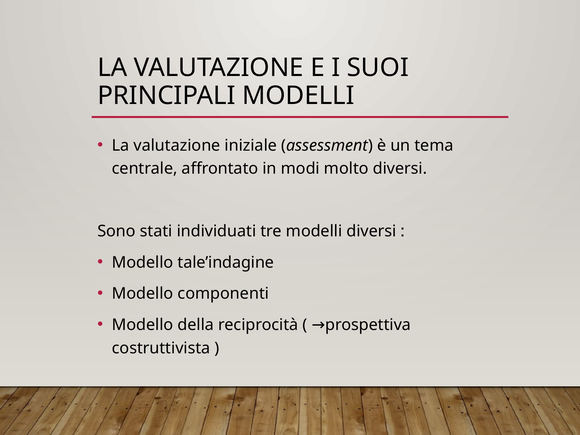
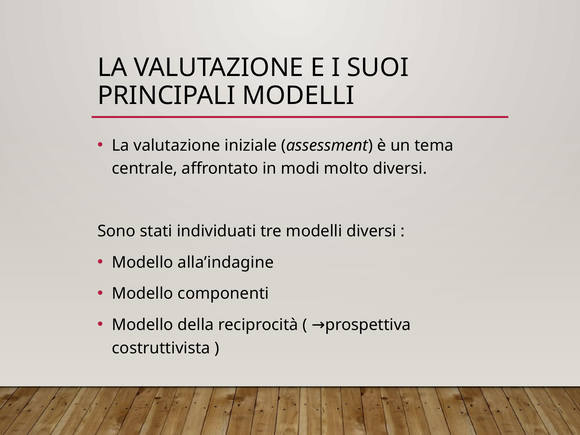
tale’indagine: tale’indagine -> alla’indagine (226, 262)
